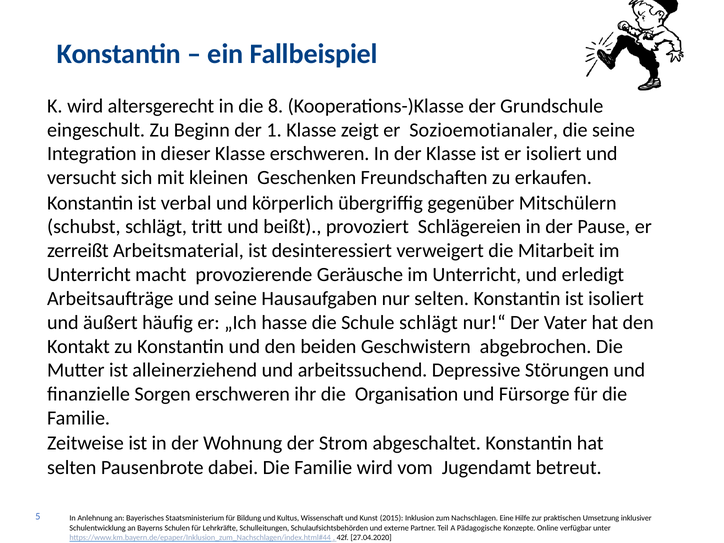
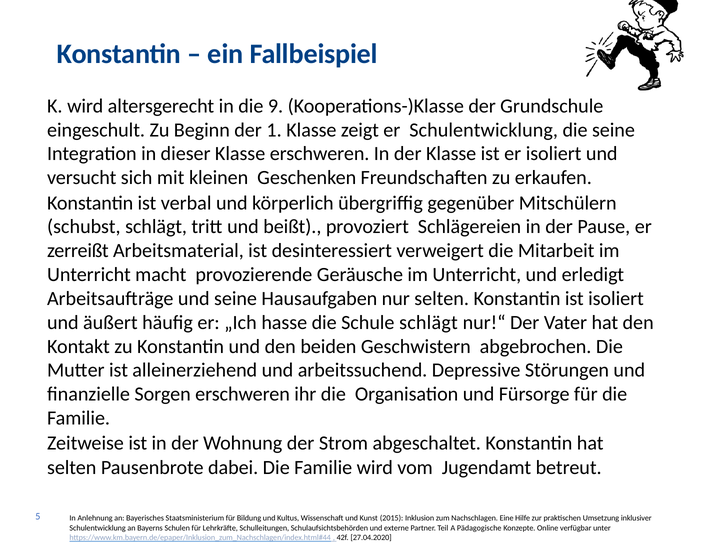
8: 8 -> 9 (276, 106)
er Sozioemotianaler: Sozioemotianaler -> Schulentwicklung (484, 130)
